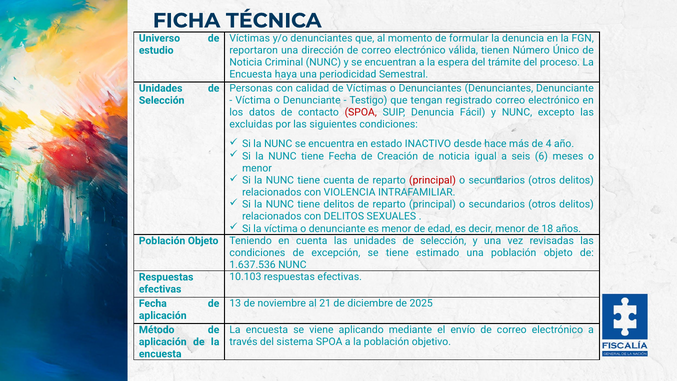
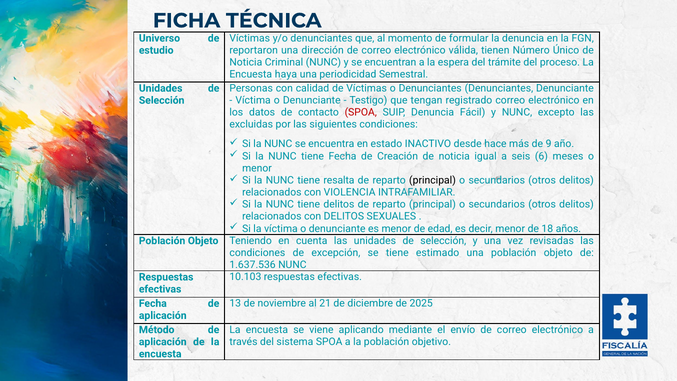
4: 4 -> 9 (549, 144)
tiene cuenta: cuenta -> resalta (339, 180)
principal colour: red -> black (432, 180)
